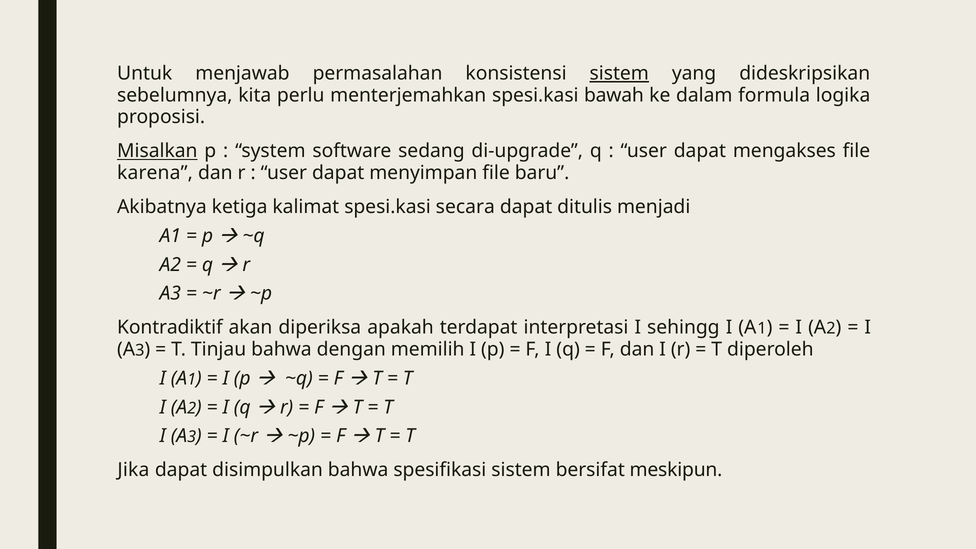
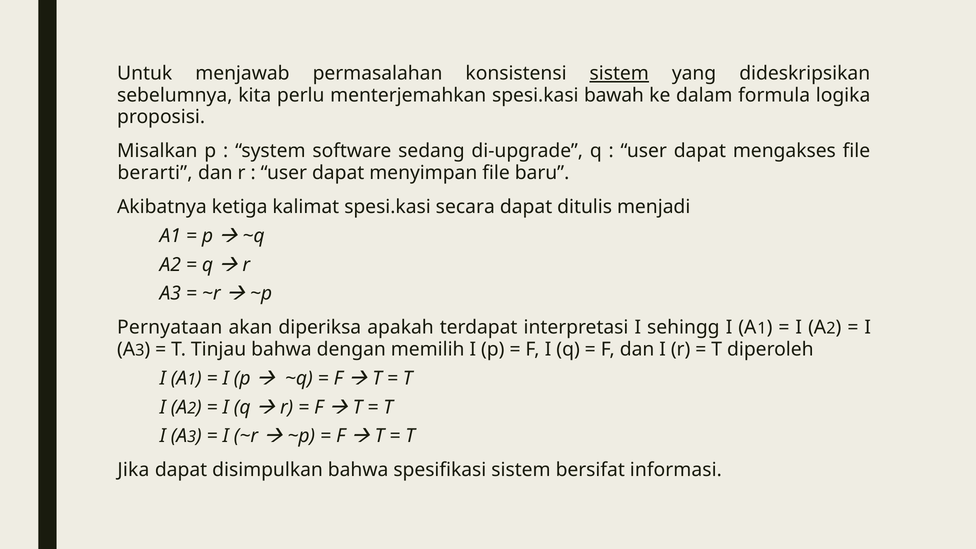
Misalkan underline: present -> none (157, 151)
karena: karena -> berarti (155, 173)
Kontradiktif: Kontradiktif -> Pernyataan (170, 328)
meskipun: meskipun -> informasi (676, 470)
